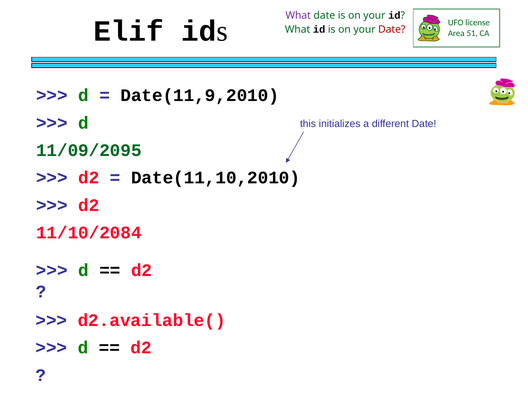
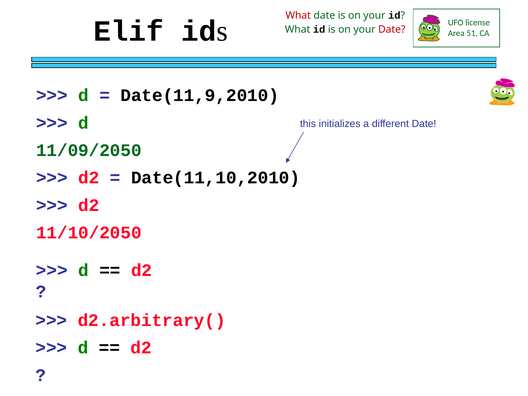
What colour: purple -> red (298, 16)
11/09/2095: 11/09/2095 -> 11/09/2050 (89, 150)
11/10/2084: 11/10/2084 -> 11/10/2050 (89, 233)
d2.available(: d2.available( -> d2.arbitrary( (152, 320)
